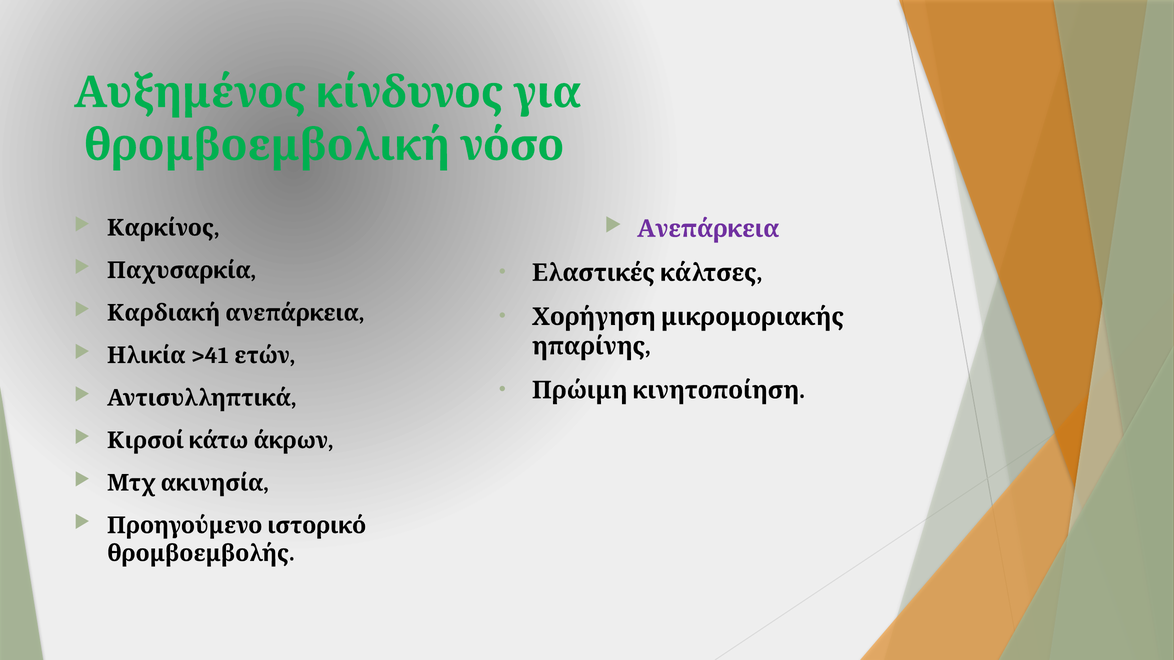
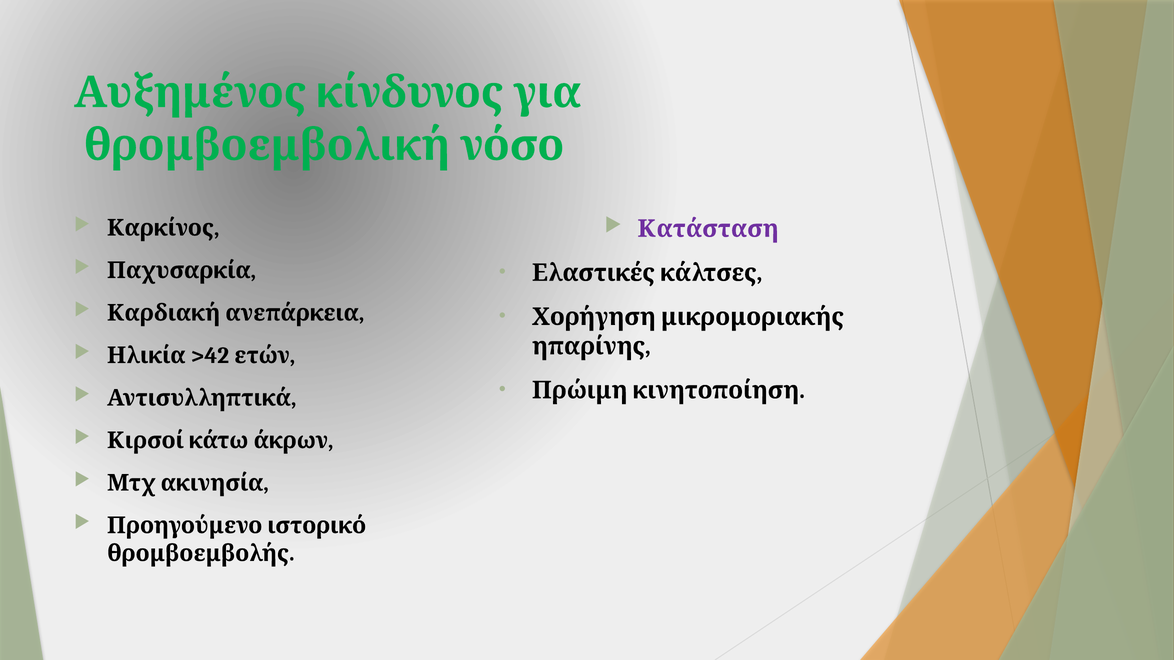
Ανεπάρκεια: Ανεπάρκεια -> Κατάσταση (708, 229)
>41: >41 -> >42 (210, 356)
